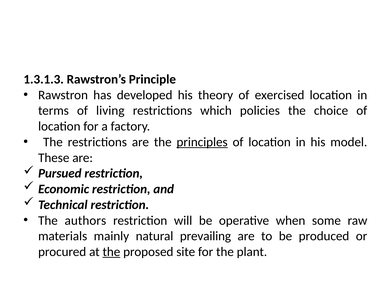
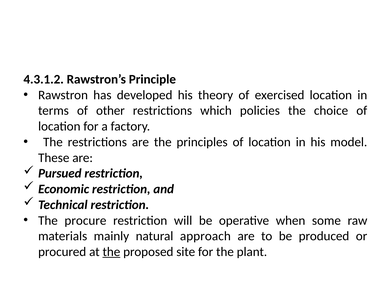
1.3.1.3: 1.3.1.3 -> 4.3.1.2 (44, 79)
living: living -> other (110, 110)
principles underline: present -> none (202, 142)
authors: authors -> procure (85, 220)
prevailing: prevailing -> approach (205, 236)
